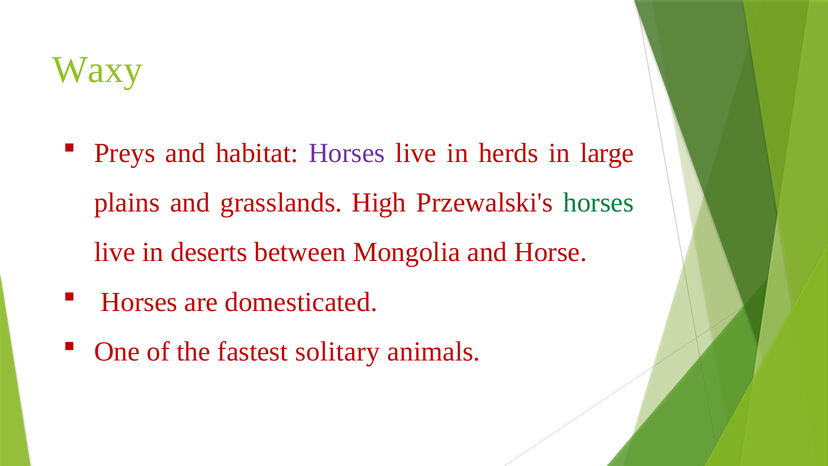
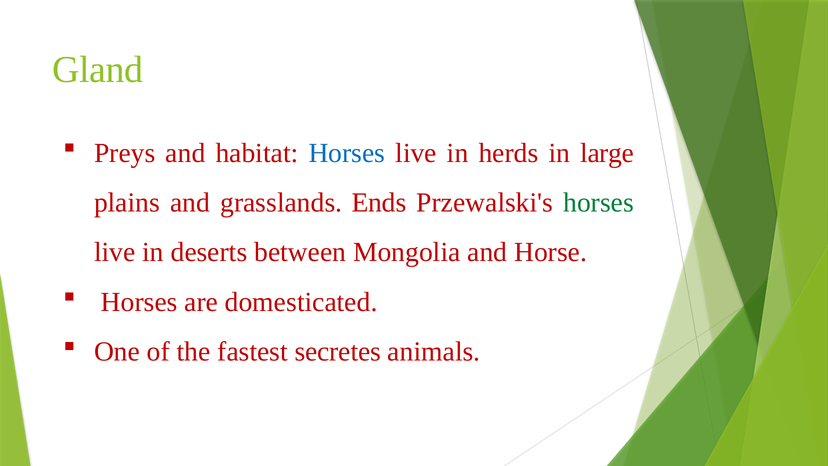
Waxy: Waxy -> Gland (98, 70)
Horses colour: purple -> blue (347, 153)
High: High -> Ends (379, 203)
solitary: solitary -> secretes (338, 352)
